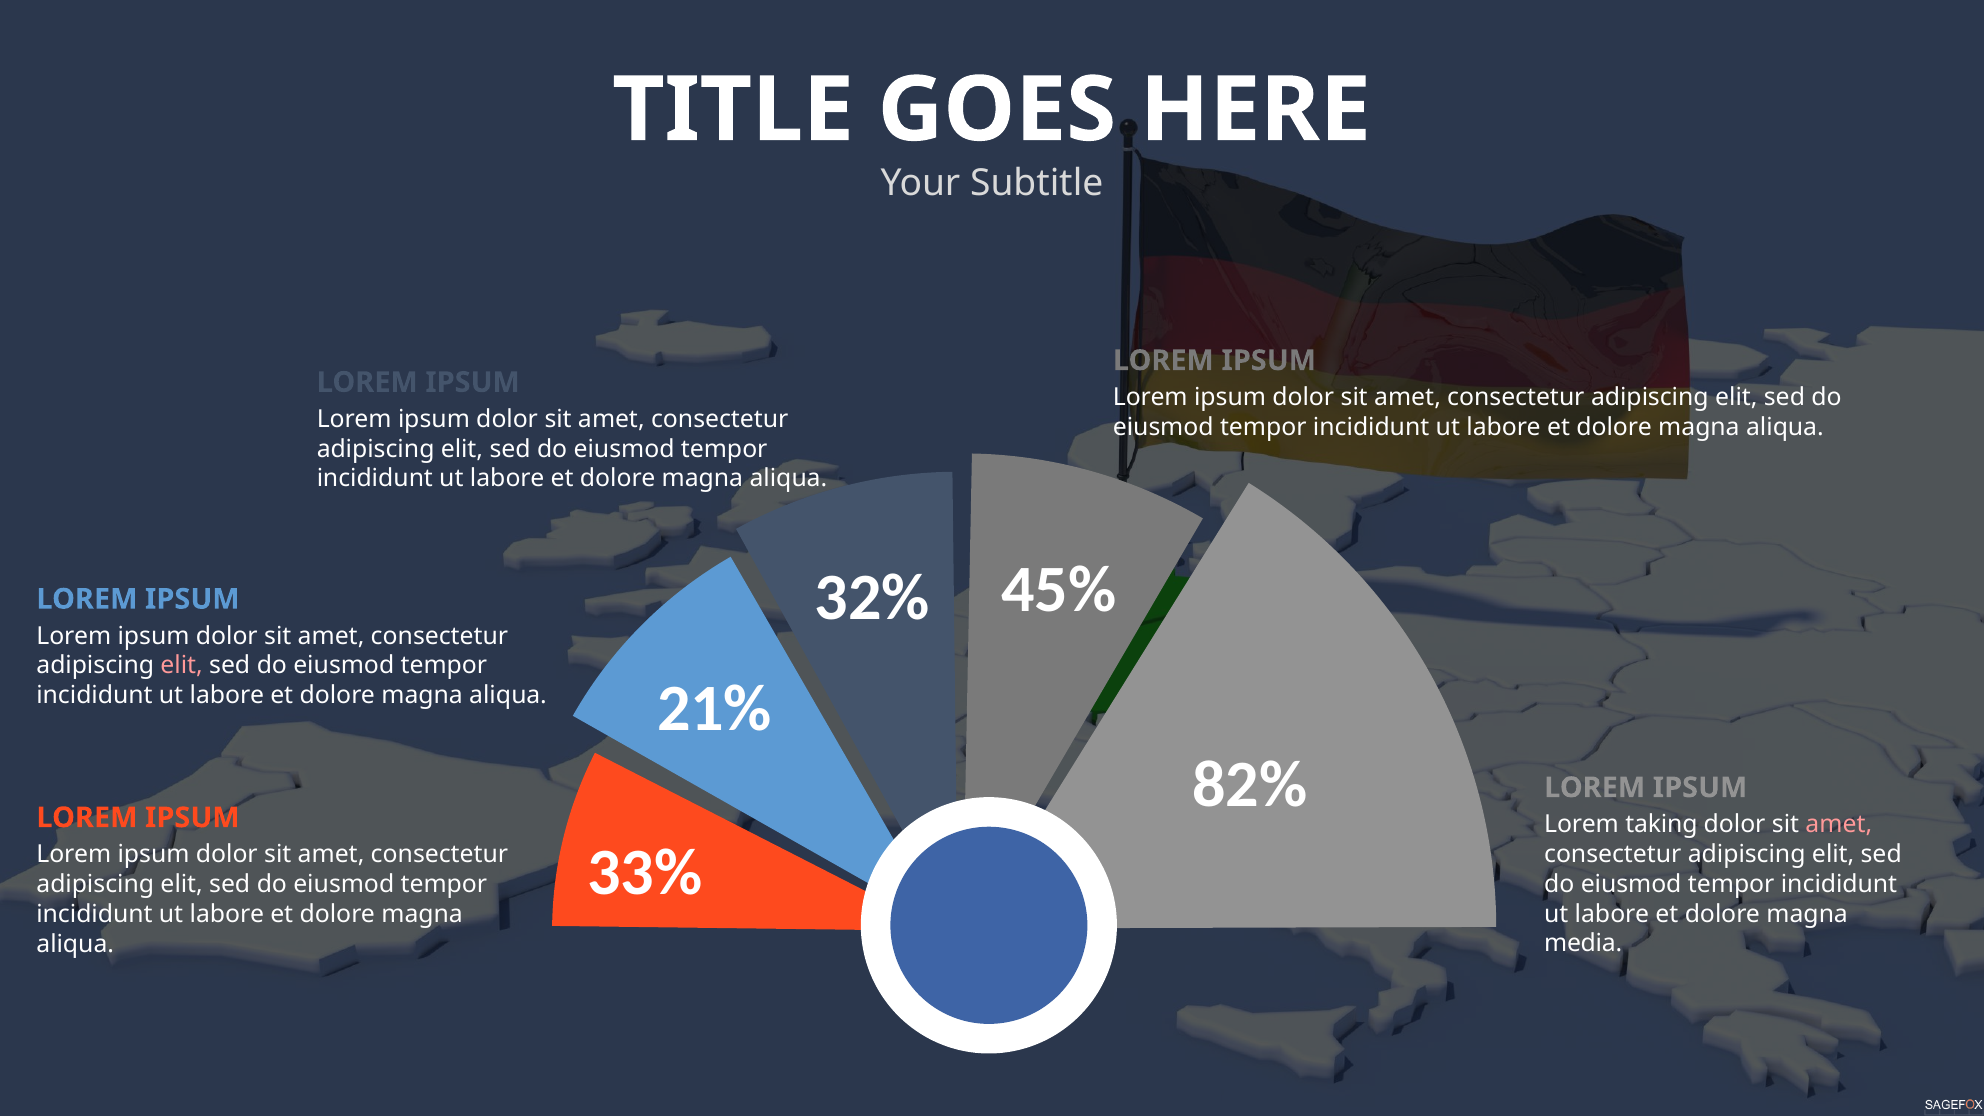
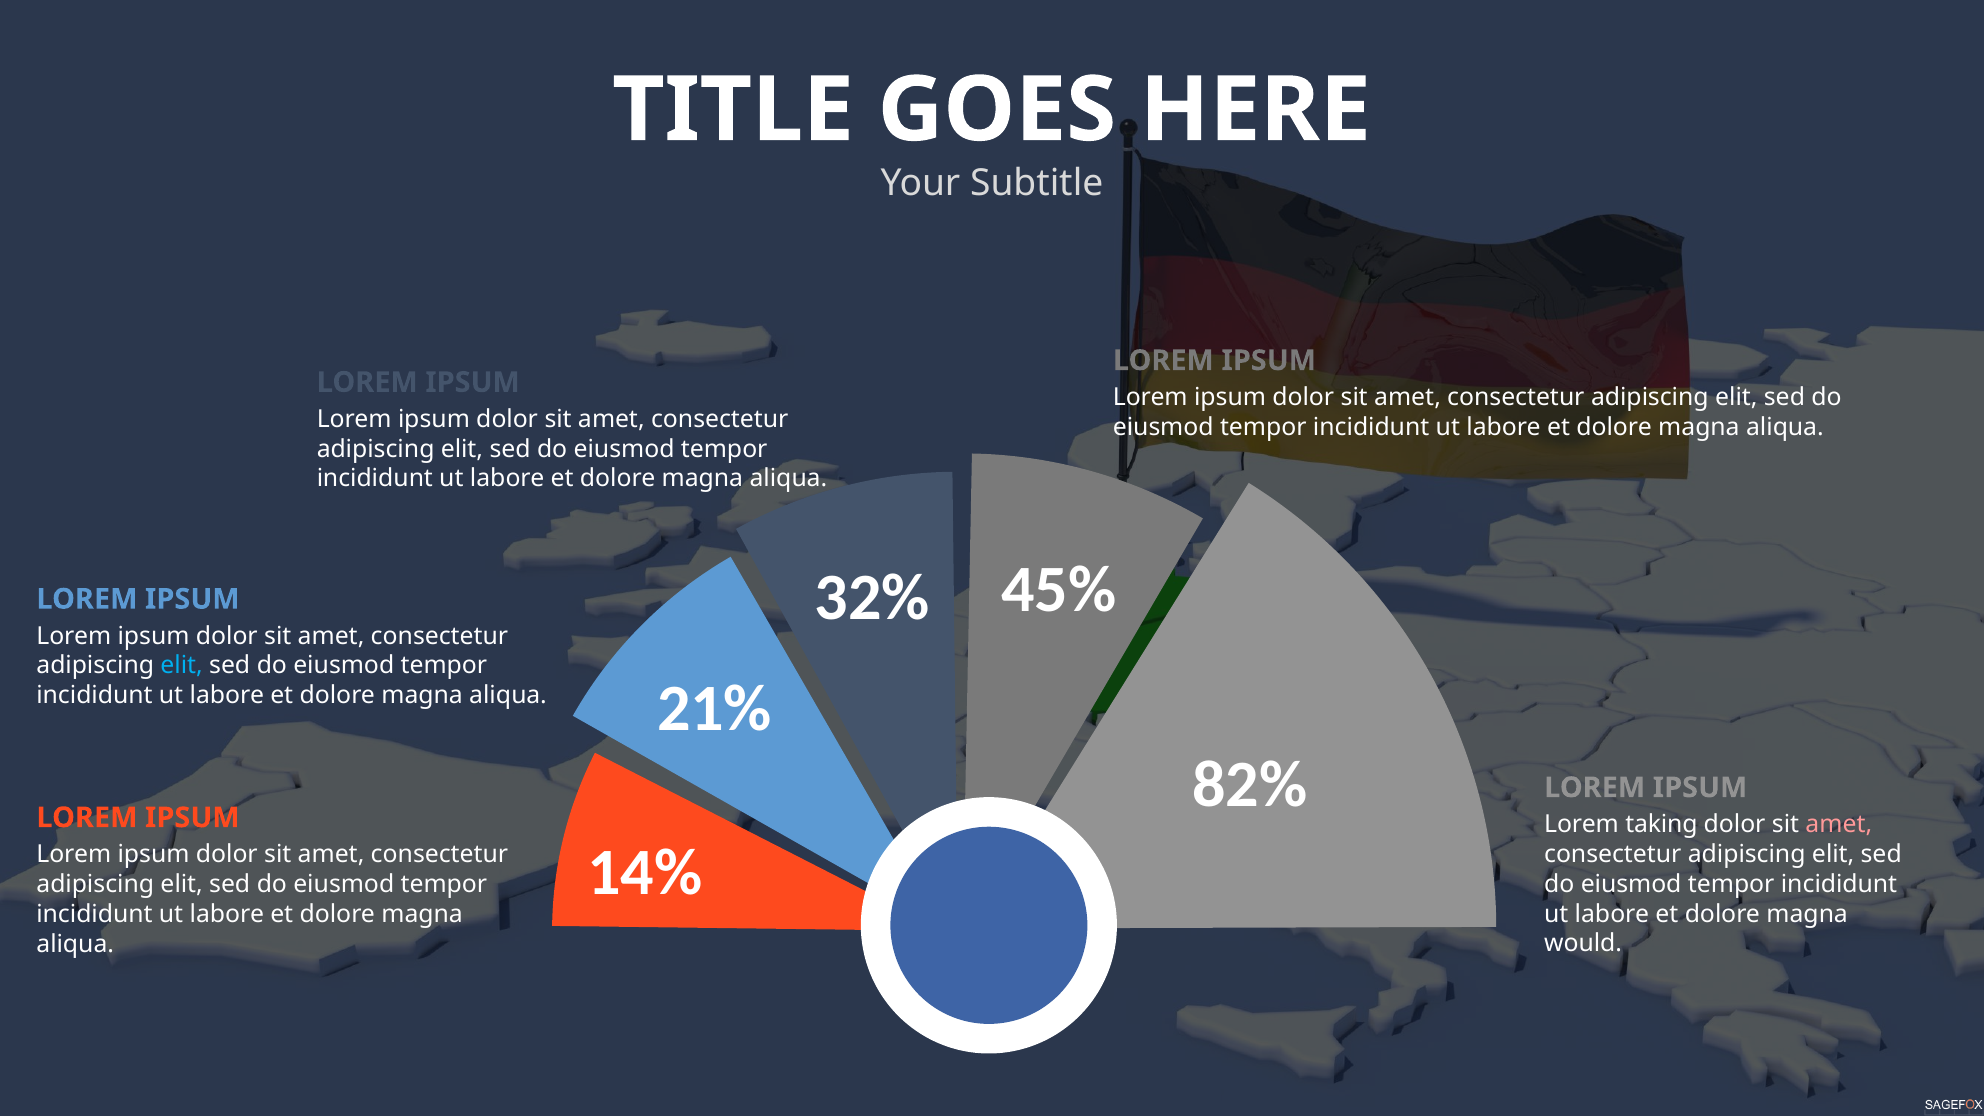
elit colour: pink -> light blue (182, 666)
33%: 33% -> 14% (645, 872)
media: media -> would (1583, 944)
